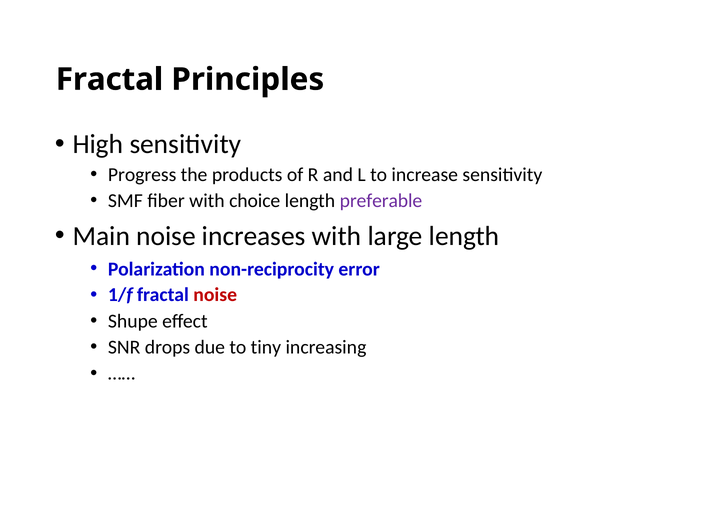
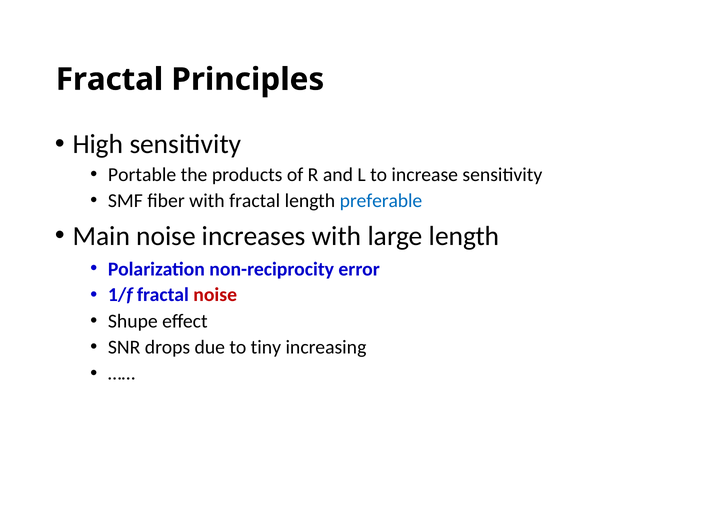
Progress: Progress -> Portable (142, 175)
with choice: choice -> fractal (255, 201)
preferable colour: purple -> blue (381, 201)
